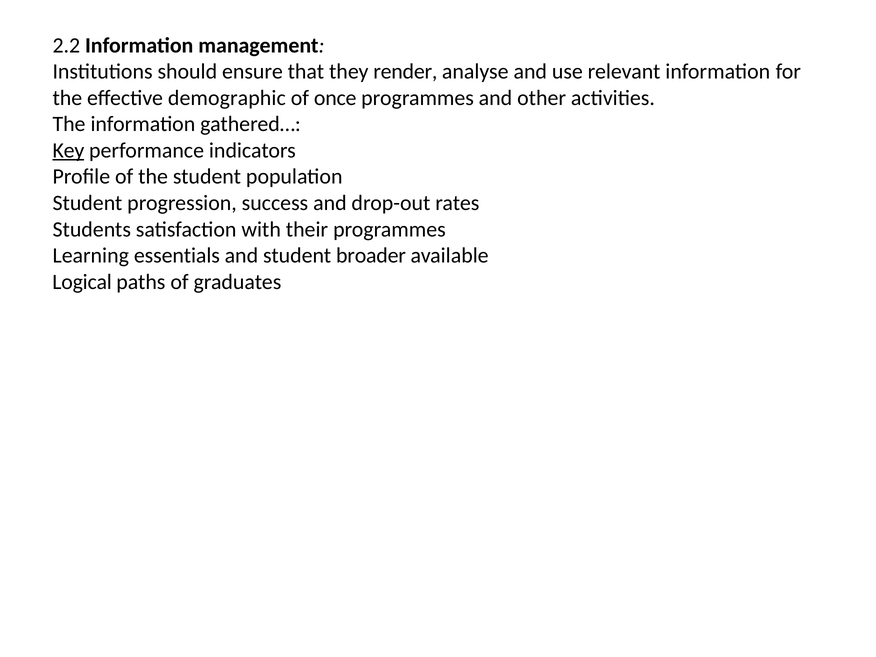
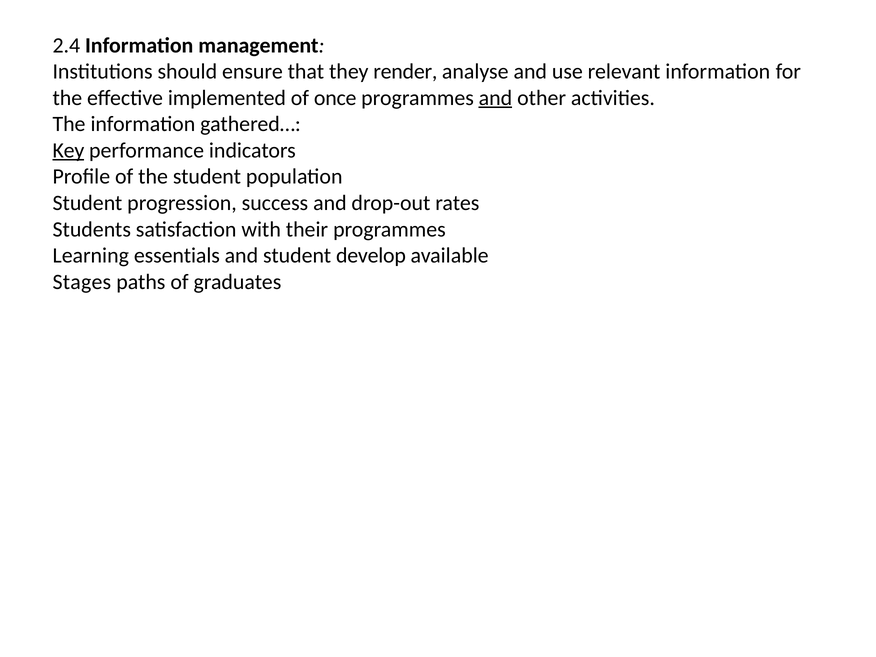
2.2: 2.2 -> 2.4 (66, 45)
demographic: demographic -> implemented (227, 98)
and underline: none -> present (495, 98)
broader: broader -> develop (371, 256)
Logical: Logical -> Stages (82, 282)
